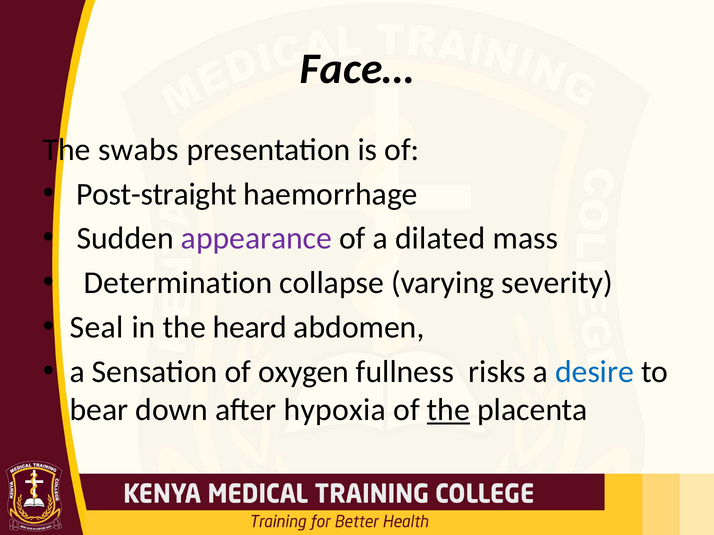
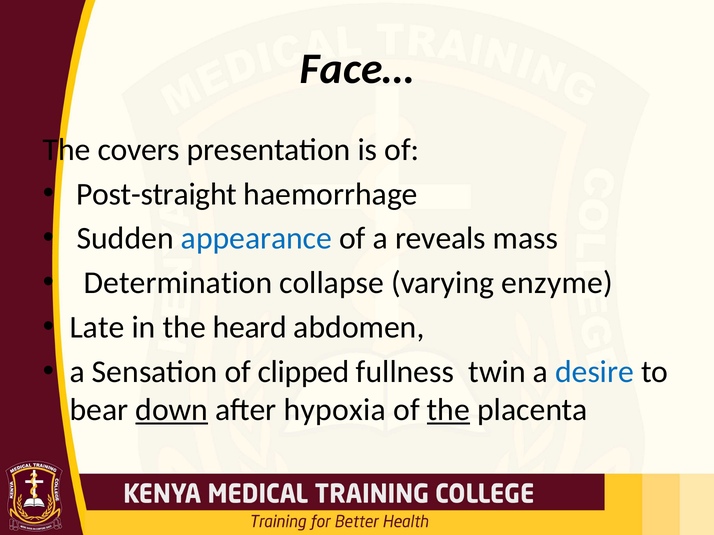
swabs: swabs -> covers (139, 150)
appearance colour: purple -> blue (256, 239)
dilated: dilated -> reveals (440, 239)
severity: severity -> enzyme (557, 283)
Seal: Seal -> Late (97, 328)
oxygen: oxygen -> clipped (304, 372)
risks: risks -> twin (497, 372)
down underline: none -> present (172, 410)
